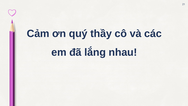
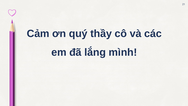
nhau: nhau -> mình (123, 52)
